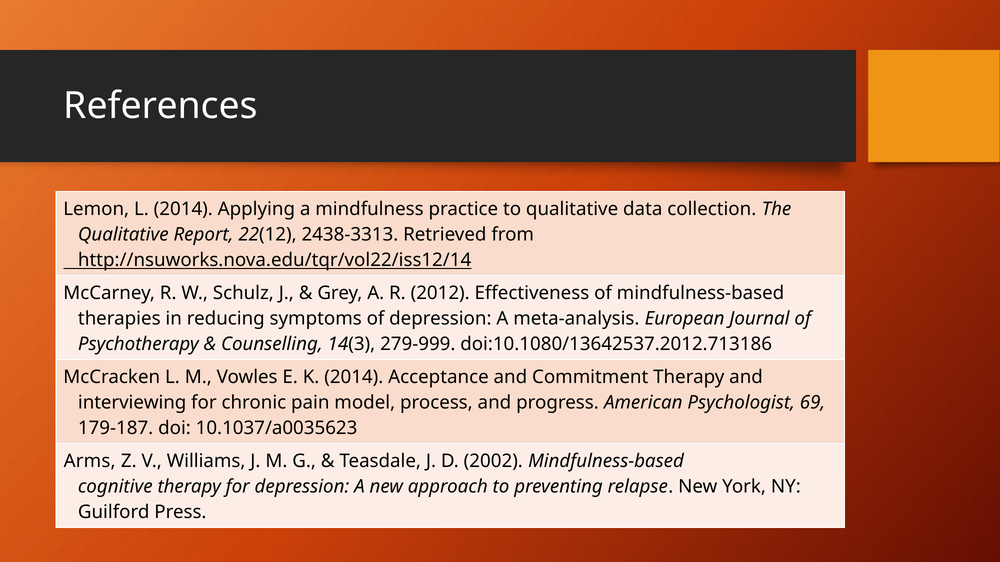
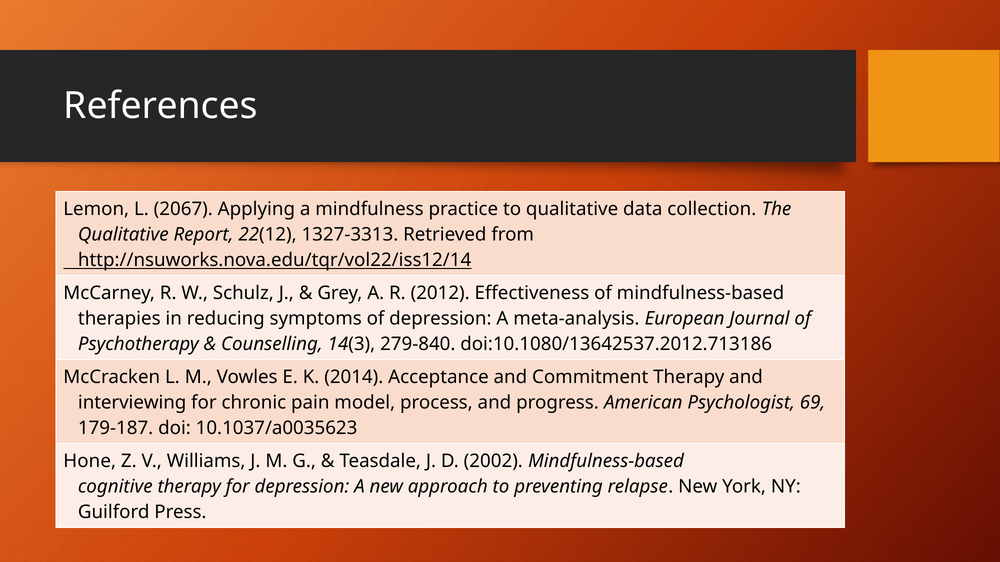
L 2014: 2014 -> 2067 (183, 209)
2438-3313: 2438-3313 -> 1327-3313 (350, 235)
279-999: 279-999 -> 279-840 (418, 344)
Arms: Arms -> Hone (90, 461)
